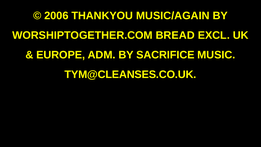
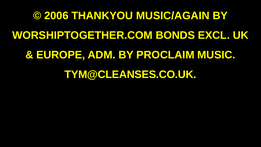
BREAD: BREAD -> BONDS (175, 35)
SACRIFICE: SACRIFICE -> PROCLAIM (165, 55)
